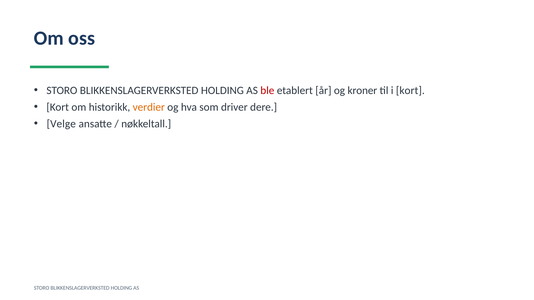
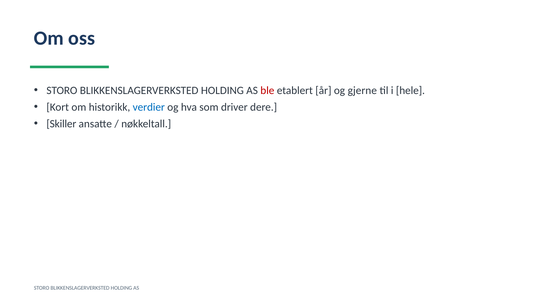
kroner: kroner -> gjerne (362, 90)
i kort: kort -> hele (410, 90)
verdier colour: orange -> blue (149, 107)
Velge: Velge -> Skiller (61, 124)
